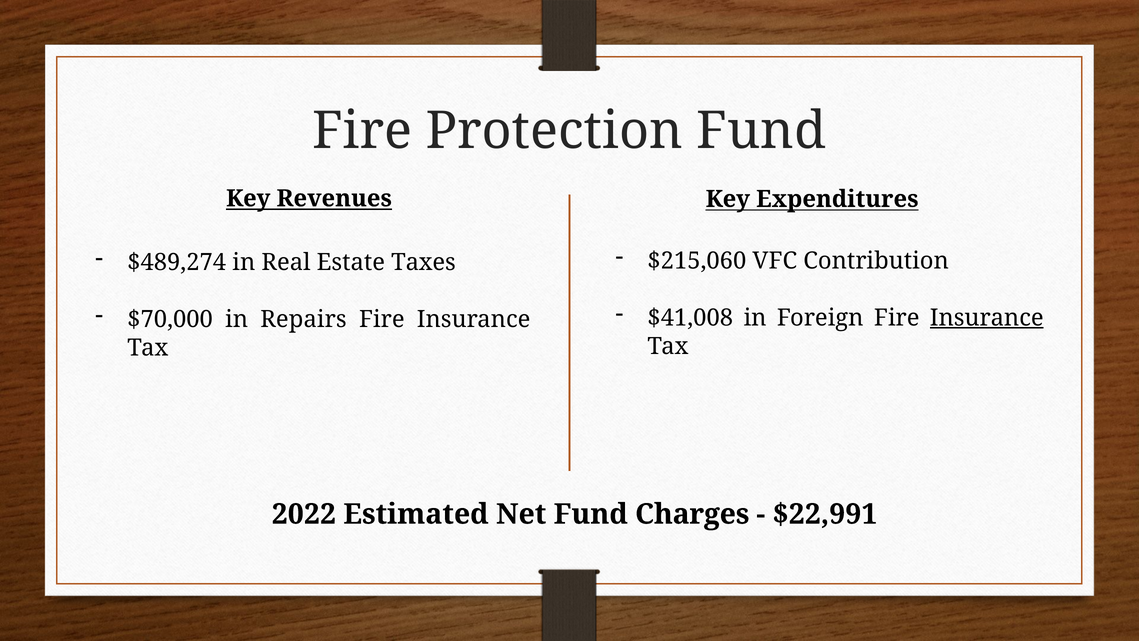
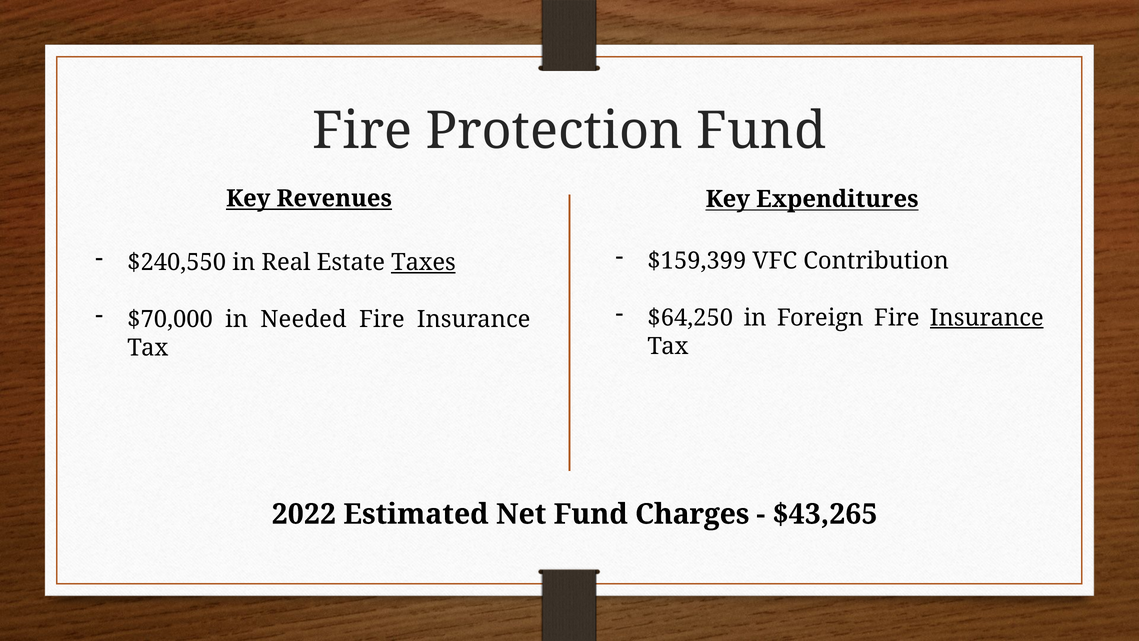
$215,060: $215,060 -> $159,399 (697, 261)
$489,274: $489,274 -> $240,550 (177, 262)
Taxes underline: none -> present (423, 262)
$41,008: $41,008 -> $64,250 (690, 318)
Repairs: Repairs -> Needed (303, 319)
$22,991: $22,991 -> $43,265 (825, 514)
